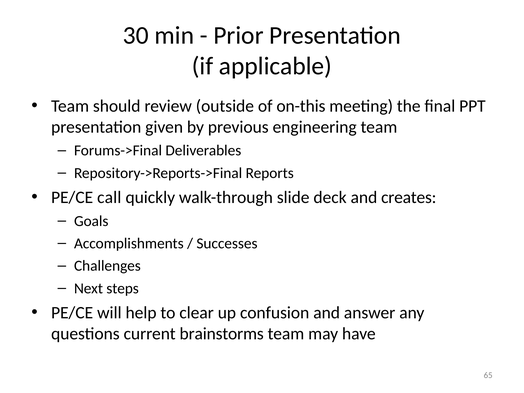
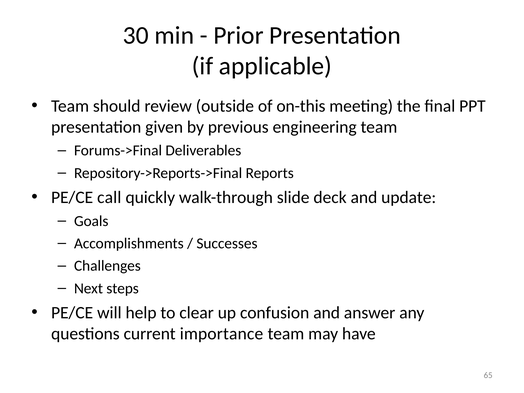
creates: creates -> update (409, 197)
brainstorms: brainstorms -> importance (221, 334)
